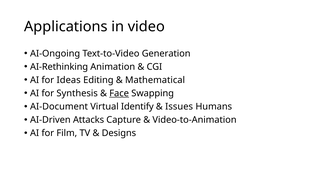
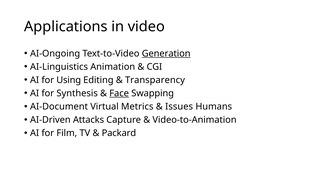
Generation underline: none -> present (166, 54)
AI-Rethinking: AI-Rethinking -> AI-Linguistics (59, 67)
Ideas: Ideas -> Using (69, 80)
Mathematical: Mathematical -> Transparency (155, 80)
Identify: Identify -> Metrics (137, 107)
Designs: Designs -> Packard (119, 133)
